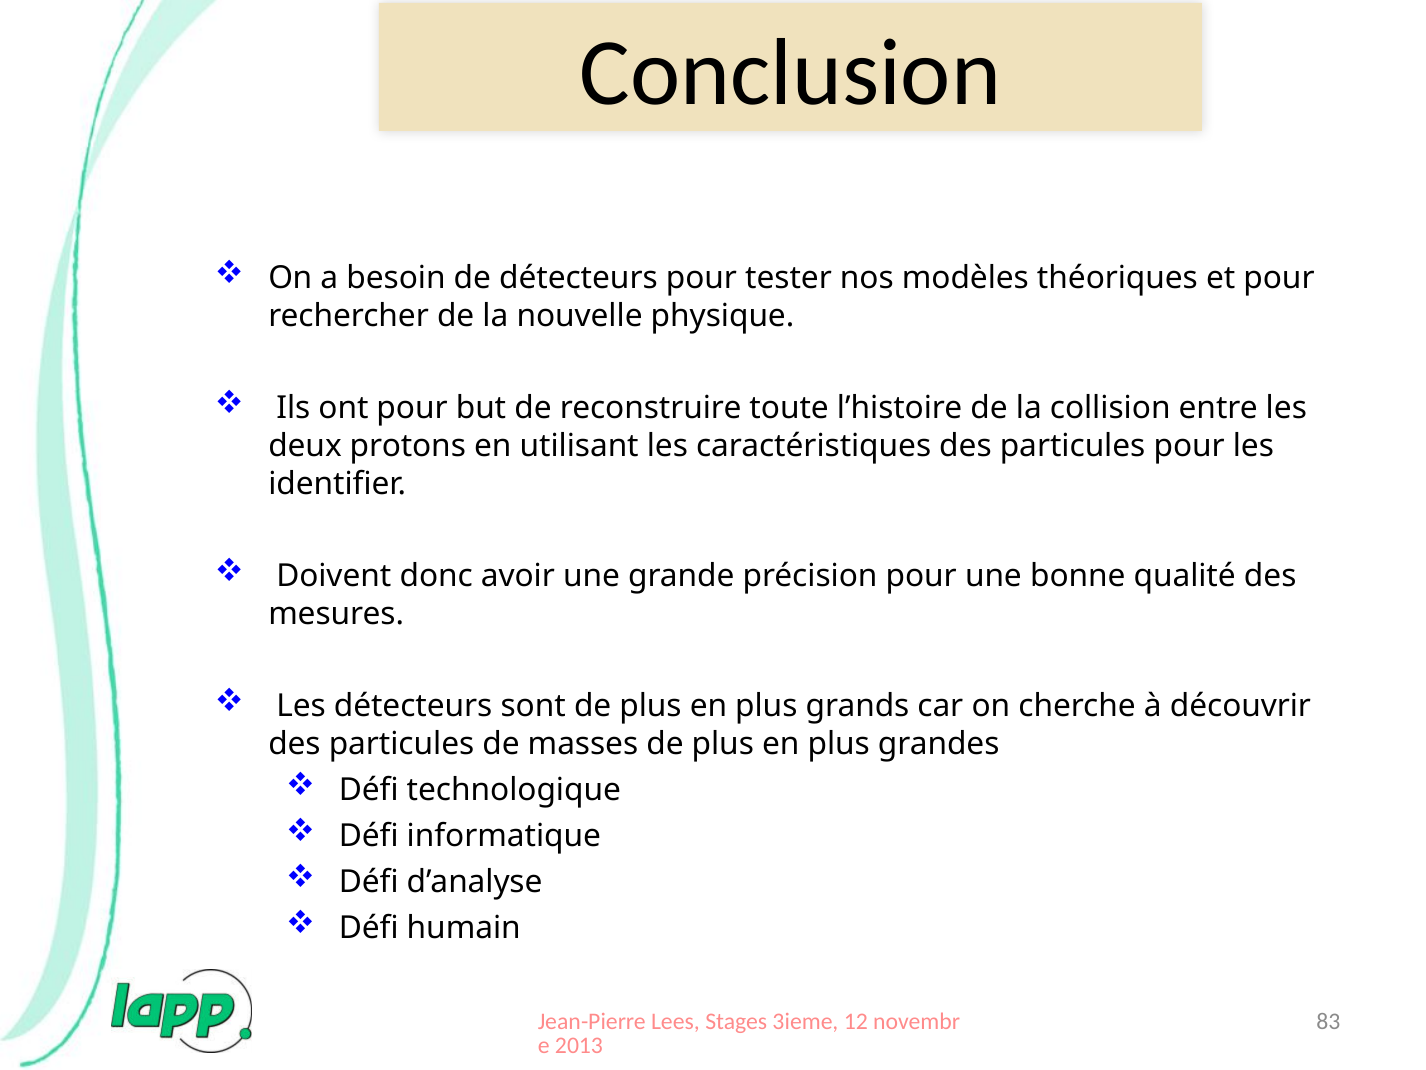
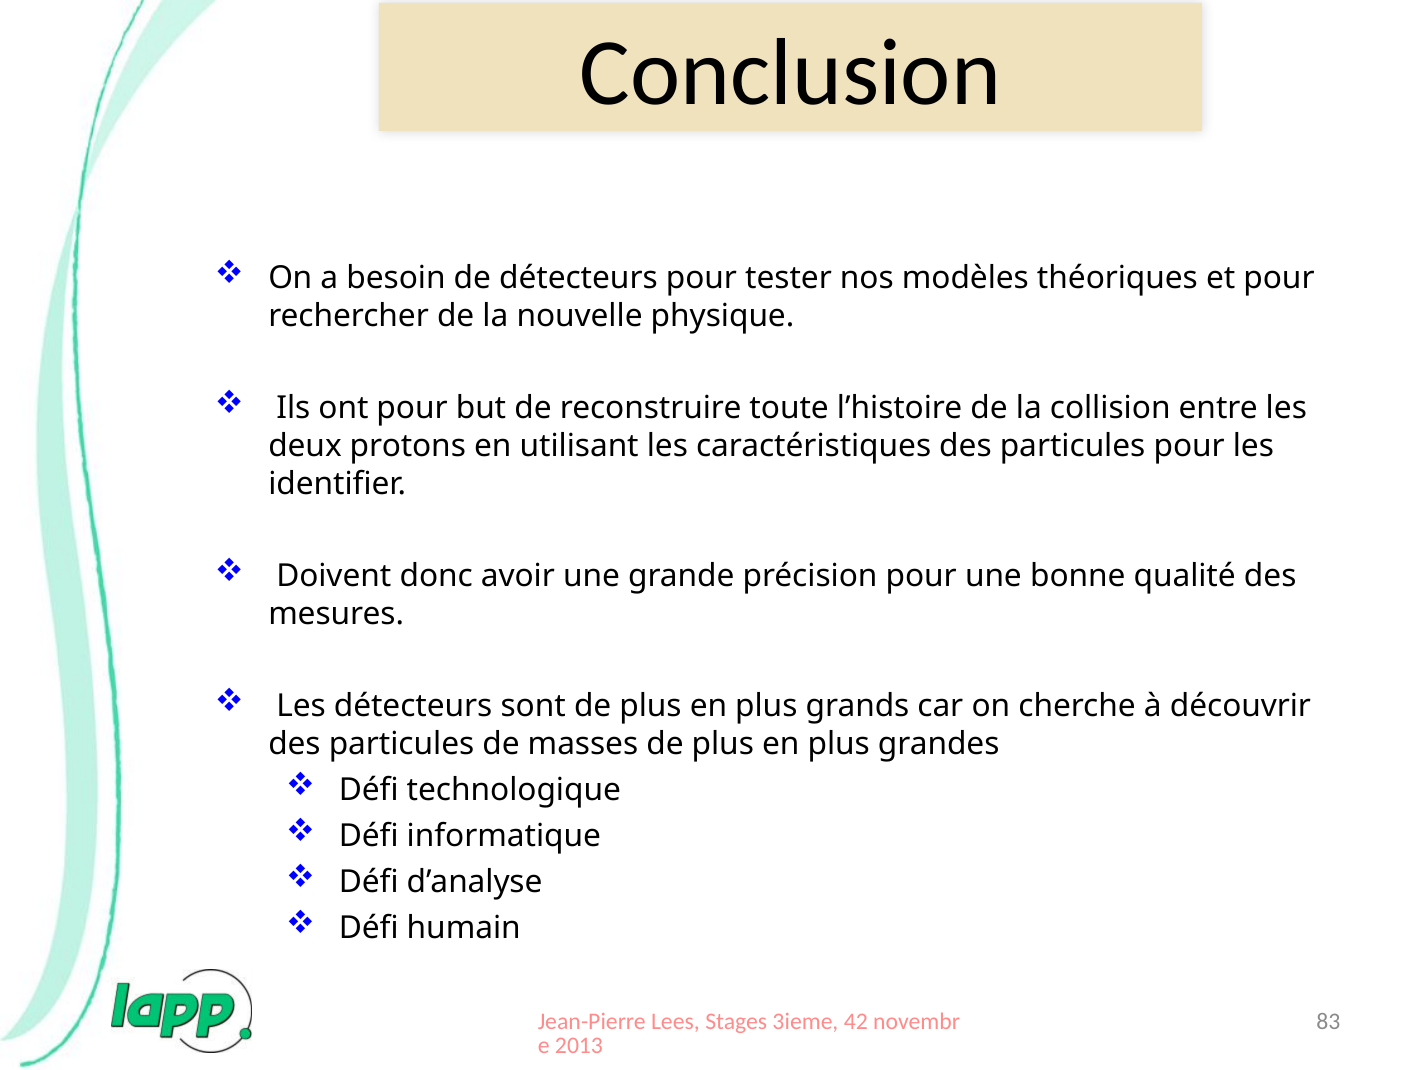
12: 12 -> 42 (856, 1021)
